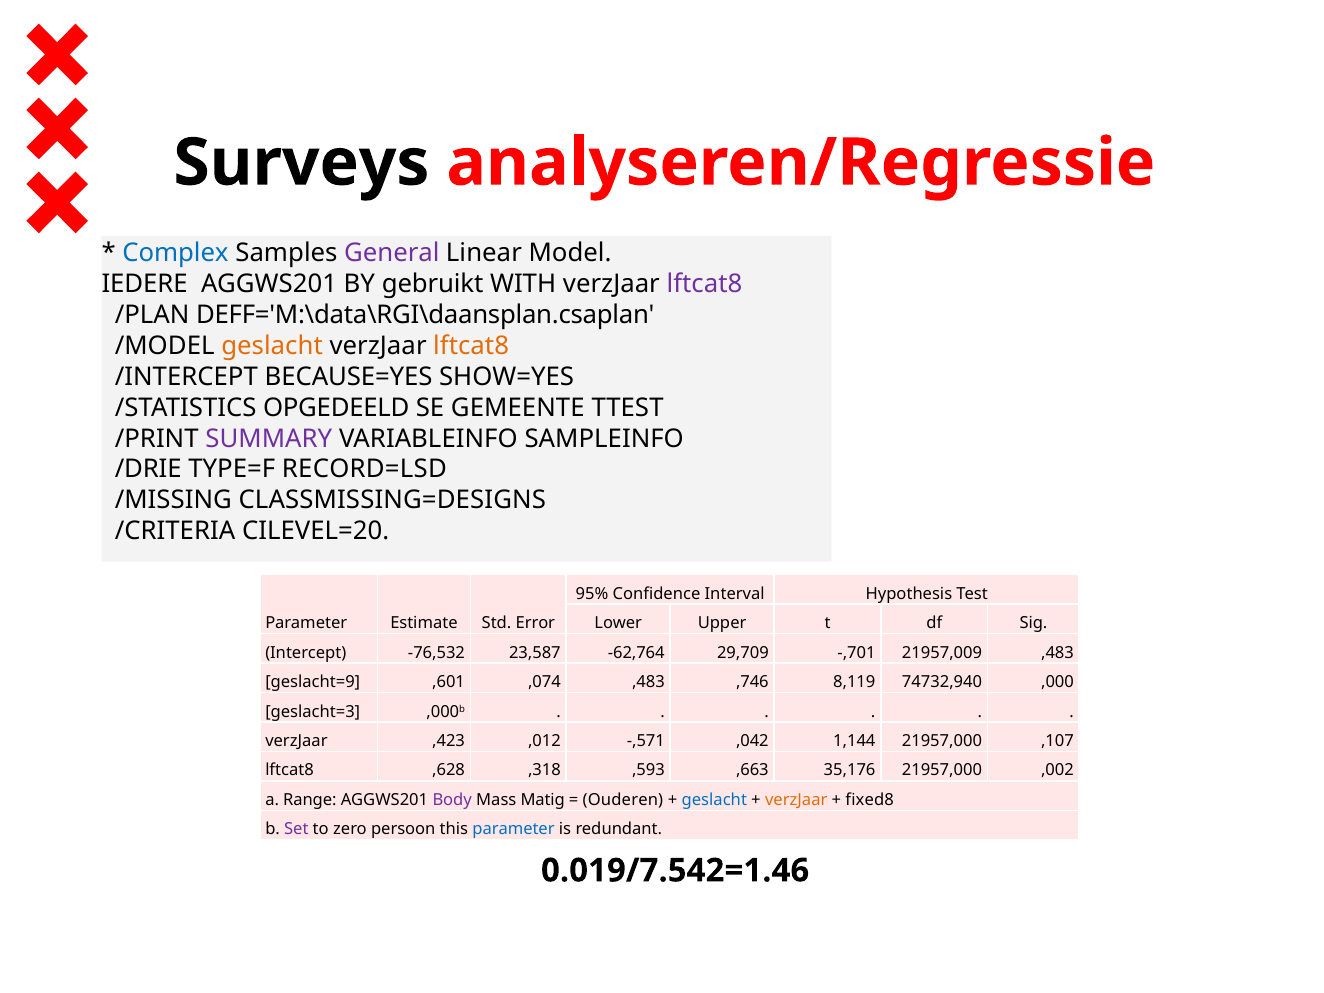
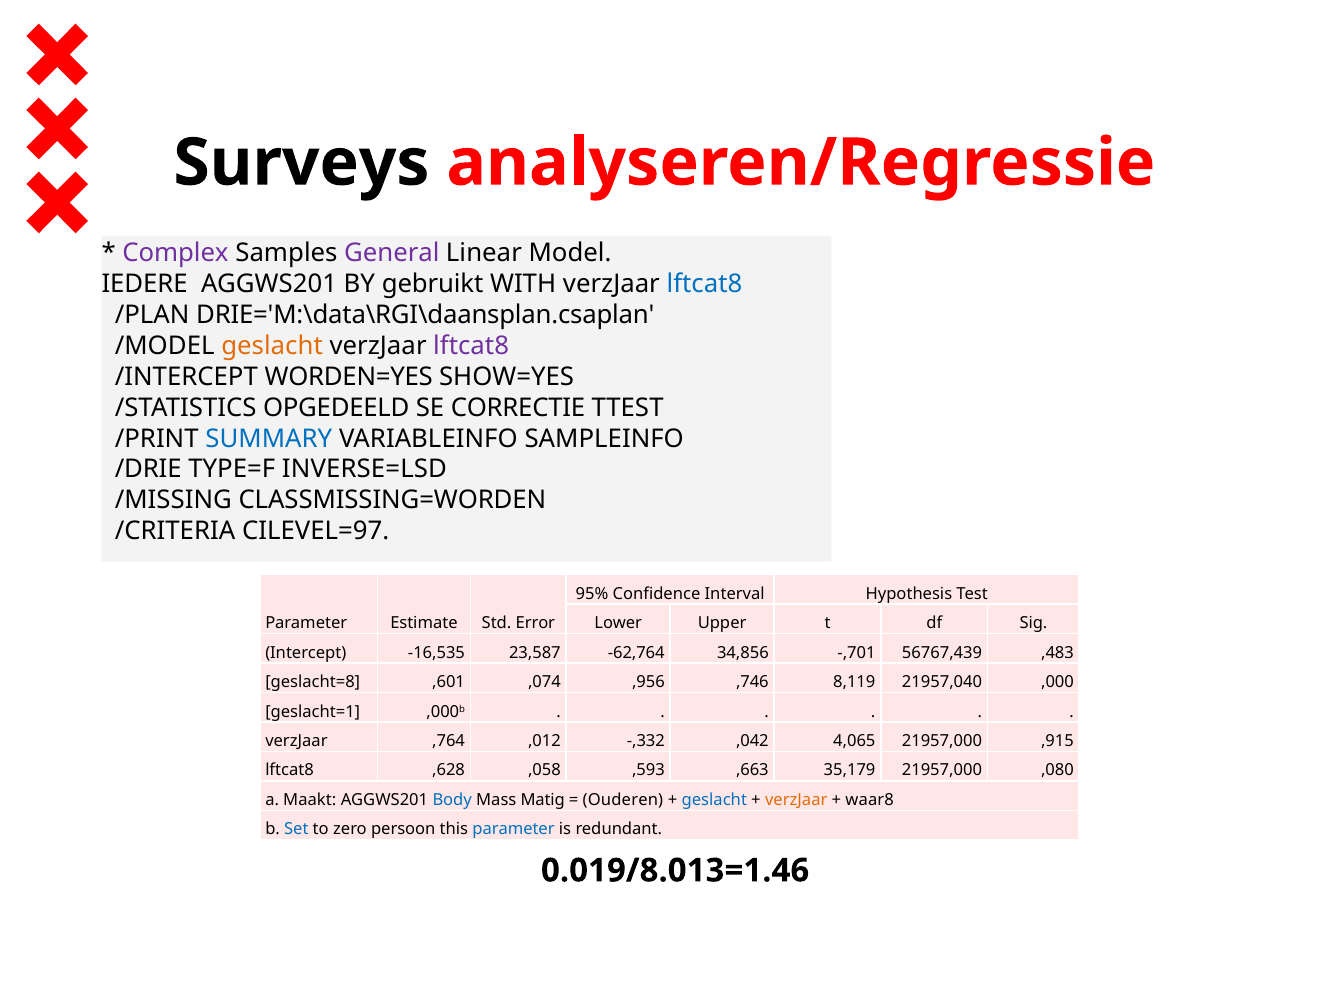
Complex colour: blue -> purple (175, 253)
lftcat8 colour: purple -> blue (705, 284)
DEFF='M:\data\RGI\daansplan.csaplan: DEFF='M:\data\RGI\daansplan.csaplan -> DRIE='M:\data\RGI\daansplan.csaplan (425, 315)
lftcat8 colour: orange -> purple (471, 346)
BECAUSE=YES: BECAUSE=YES -> WORDEN=YES (349, 377)
GEMEENTE: GEMEENTE -> CORRECTIE (518, 408)
SUMMARY colour: purple -> blue (269, 439)
RECORD=LSD: RECORD=LSD -> INVERSE=LSD (364, 469)
CLASSMISSING=DESIGNS: CLASSMISSING=DESIGNS -> CLASSMISSING=WORDEN (392, 500)
CILEVEL=20: CILEVEL=20 -> CILEVEL=97 (316, 531)
-76,532: -76,532 -> -16,535 (436, 653)
29,709: 29,709 -> 34,856 (743, 653)
21957,009: 21957,009 -> 56767,439 (942, 653)
geslacht=9: geslacht=9 -> geslacht=8 (313, 682)
,074 ,483: ,483 -> ,956 (648, 682)
74732,940: 74732,940 -> 21957,040 (942, 682)
geslacht=3: geslacht=3 -> geslacht=1 (313, 712)
,423: ,423 -> ,764 (449, 741)
-,571: -,571 -> -,332 (646, 741)
1,144: 1,144 -> 4,065 (854, 741)
,107: ,107 -> ,915 (1057, 741)
,318: ,318 -> ,058 (544, 770)
35,176: 35,176 -> 35,179 (850, 770)
,002: ,002 -> ,080 (1057, 770)
Range: Range -> Maakt (310, 800)
Body colour: purple -> blue (452, 800)
fixed8: fixed8 -> waar8 (870, 800)
Set colour: purple -> blue (296, 829)
0.019/7.542=1.46: 0.019/7.542=1.46 -> 0.019/8.013=1.46 (675, 871)
